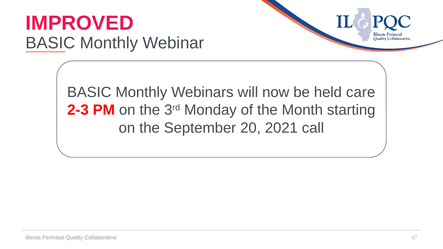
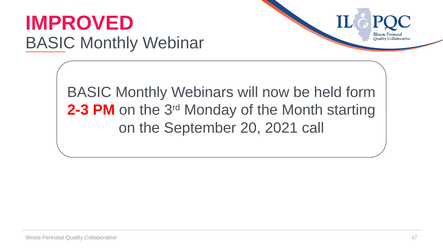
care: care -> form (361, 92)
